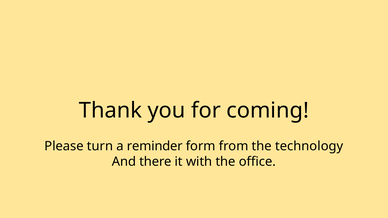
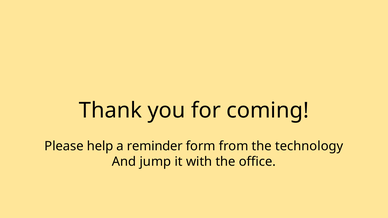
turn: turn -> help (100, 146)
there: there -> jump (155, 162)
